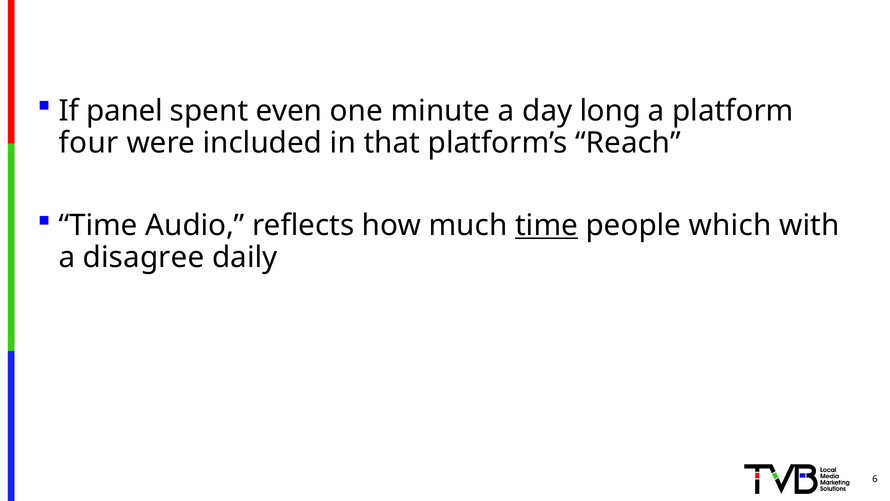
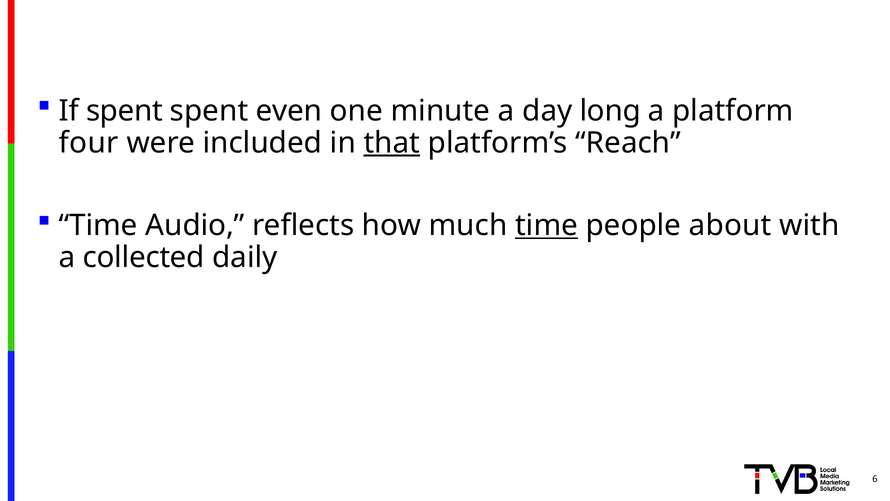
If panel: panel -> spent (125, 111)
that underline: none -> present (392, 143)
which: which -> about (730, 225)
disagree: disagree -> collected (144, 257)
